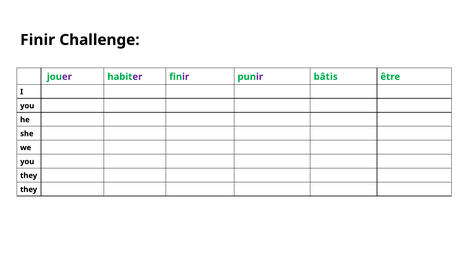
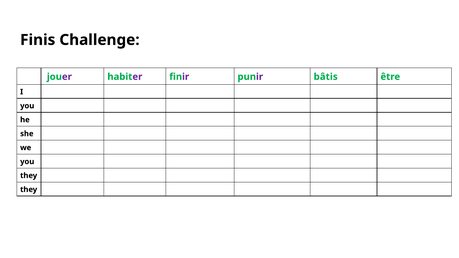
Finir: Finir -> Finis (38, 40)
